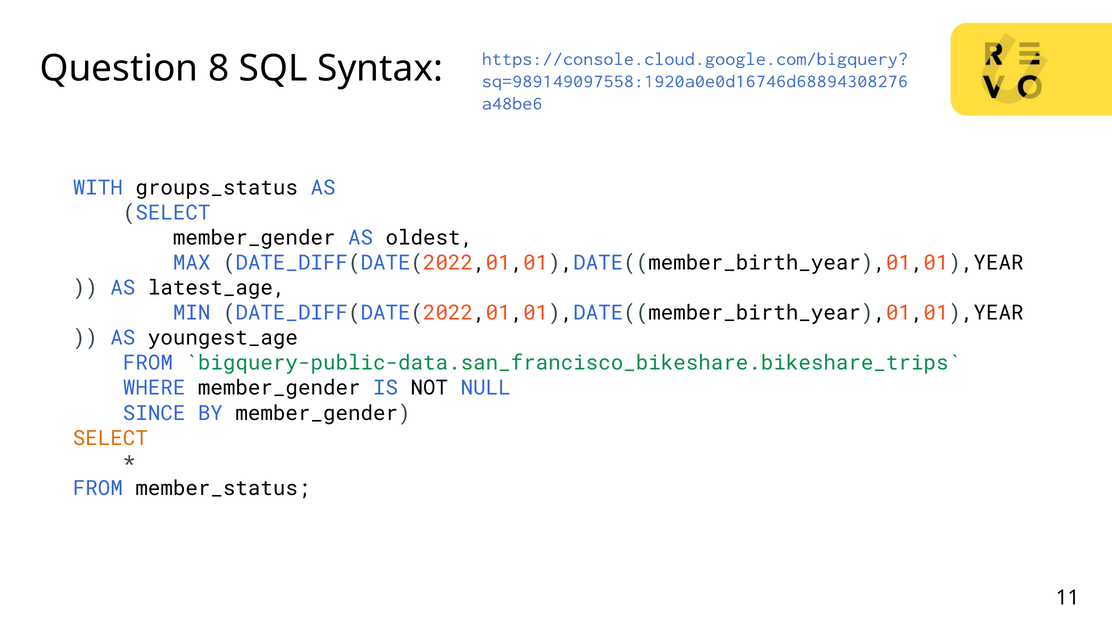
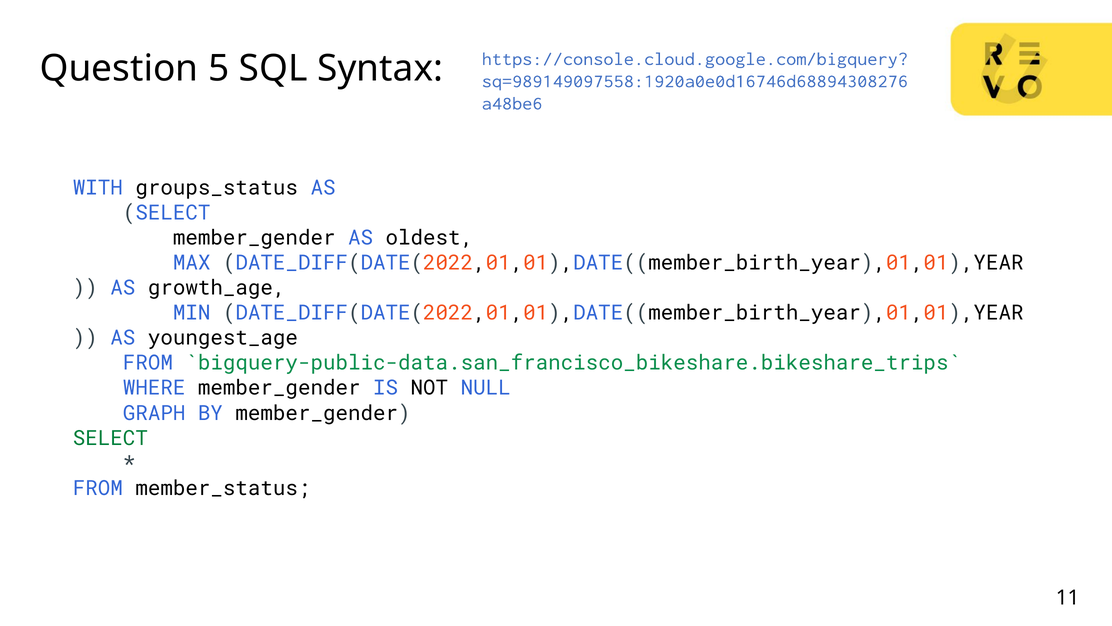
8: 8 -> 5 (219, 69)
latest_age: latest_age -> growth_age (217, 288)
SINCE: SINCE -> GRAPH (154, 413)
SELECT colour: orange -> green (110, 438)
